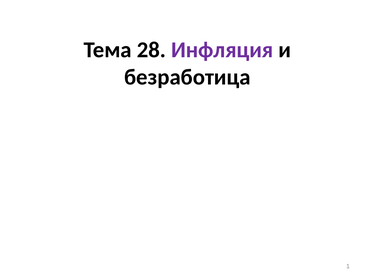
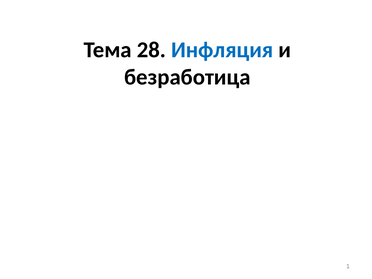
Инфляция colour: purple -> blue (222, 50)
